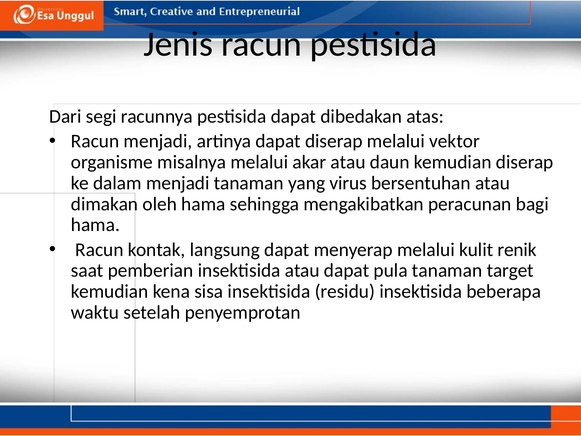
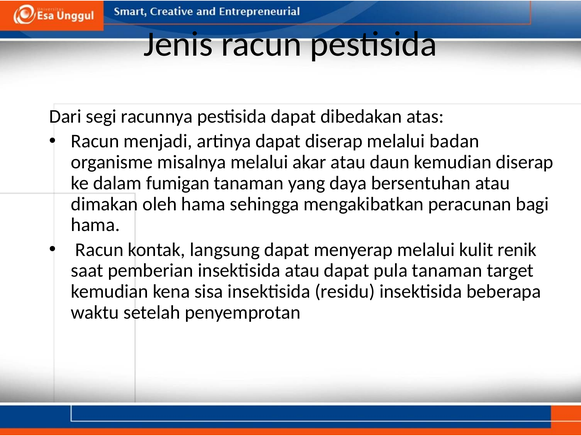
vektor: vektor -> badan (454, 141)
dalam menjadi: menjadi -> fumigan (178, 183)
virus: virus -> daya (348, 183)
